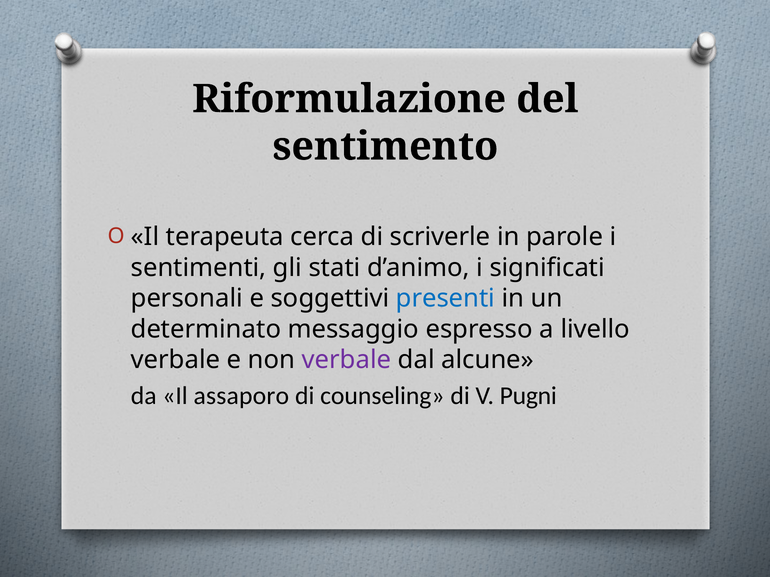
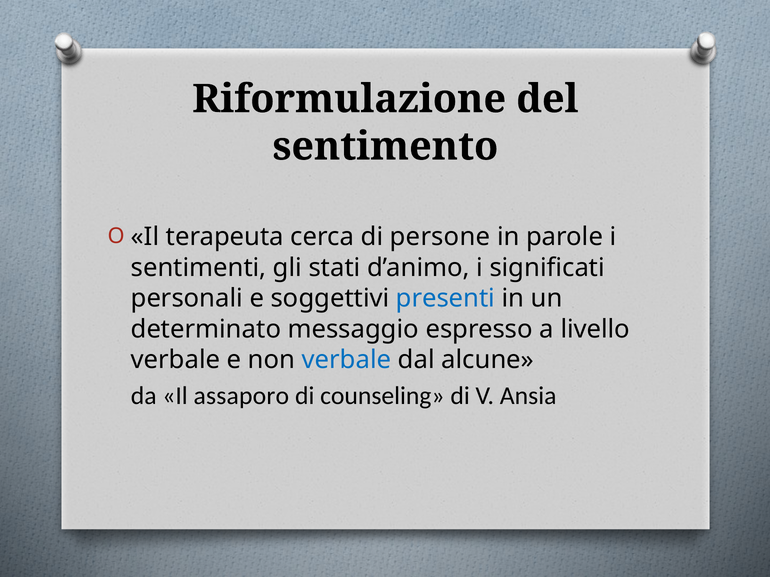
scriverle: scriverle -> persone (440, 237)
verbale colour: purple -> blue (347, 360)
Pugni: Pugni -> Ansia (528, 396)
